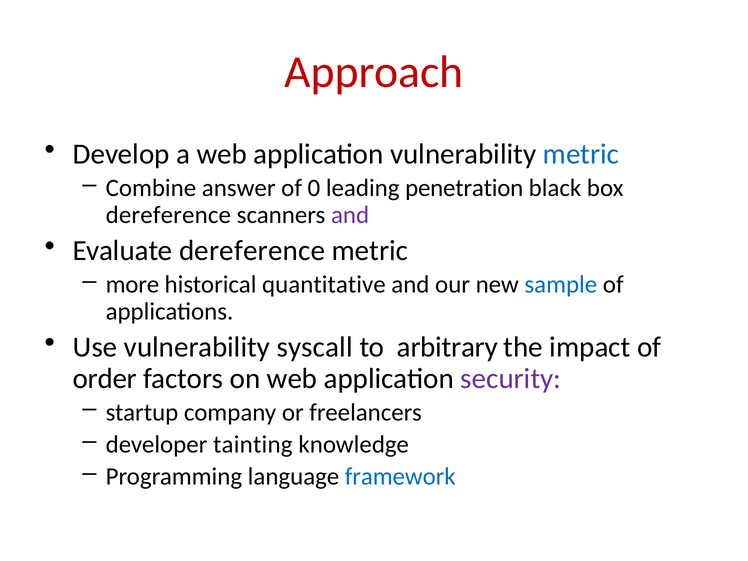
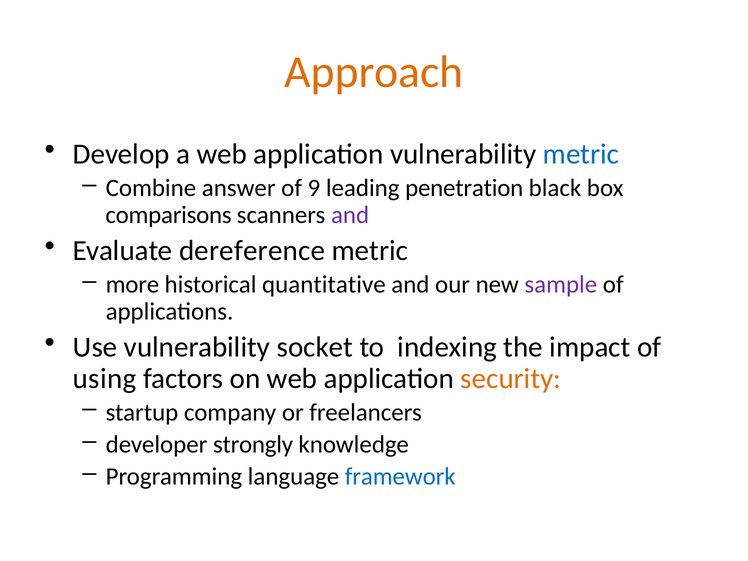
Approach colour: red -> orange (374, 72)
0: 0 -> 9 (314, 188)
dereference: dereference -> comparisons (169, 215)
sample colour: blue -> purple (561, 284)
syscall: syscall -> socket (315, 347)
arbitrary: arbitrary -> indexing (447, 347)
order: order -> using (105, 379)
security colour: purple -> orange (511, 379)
tainting: tainting -> strongly (253, 445)
